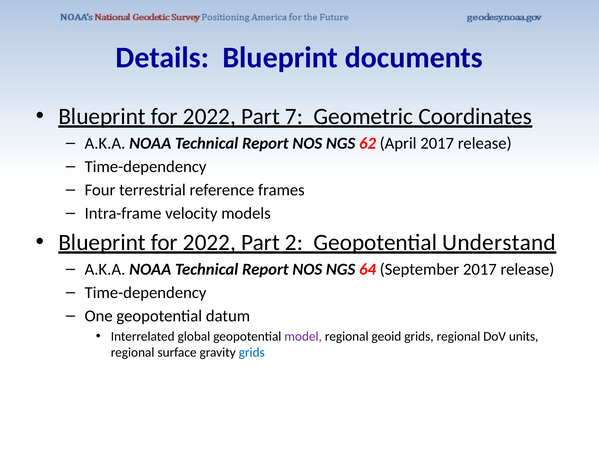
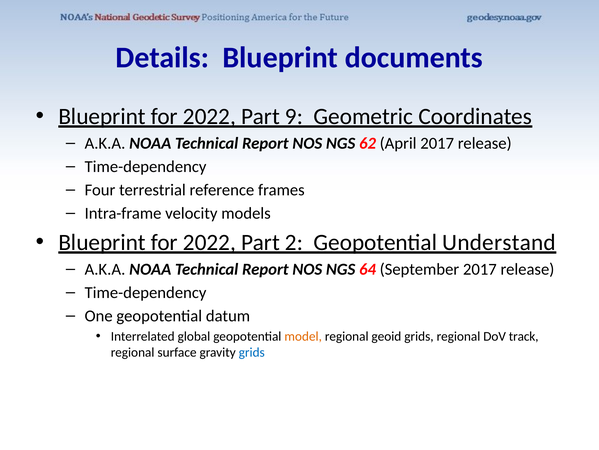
7: 7 -> 9 (294, 116)
model colour: purple -> orange (303, 336)
units: units -> track (524, 336)
